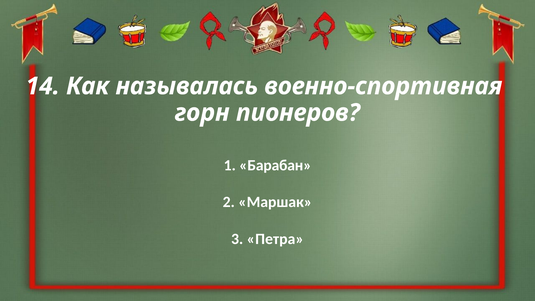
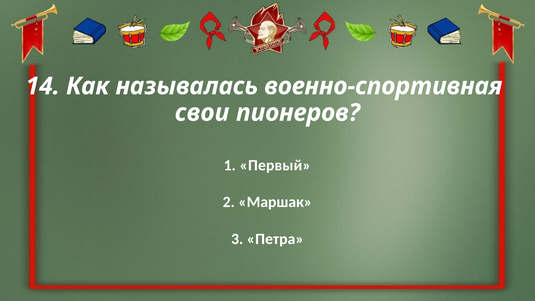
горн: горн -> свои (202, 113)
Барабан: Барабан -> Первый (275, 165)
